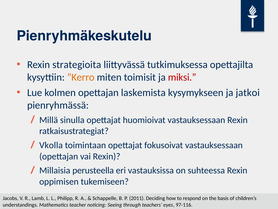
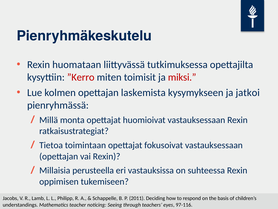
strategioita: strategioita -> huomataan (77, 64)
”Kerro colour: orange -> red (81, 77)
sinulla: sinulla -> monta (72, 120)
Vkolla: Vkolla -> Tietoa (51, 145)
